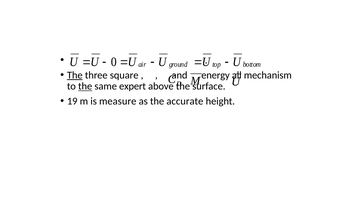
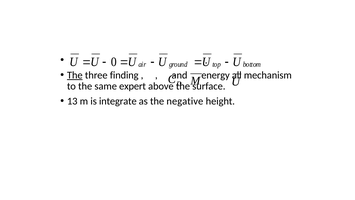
square: square -> finding (124, 75)
the underline: present -> none (85, 86)
19: 19 -> 13 (72, 101)
measure: measure -> integrate (118, 101)
accurate: accurate -> negative (185, 101)
